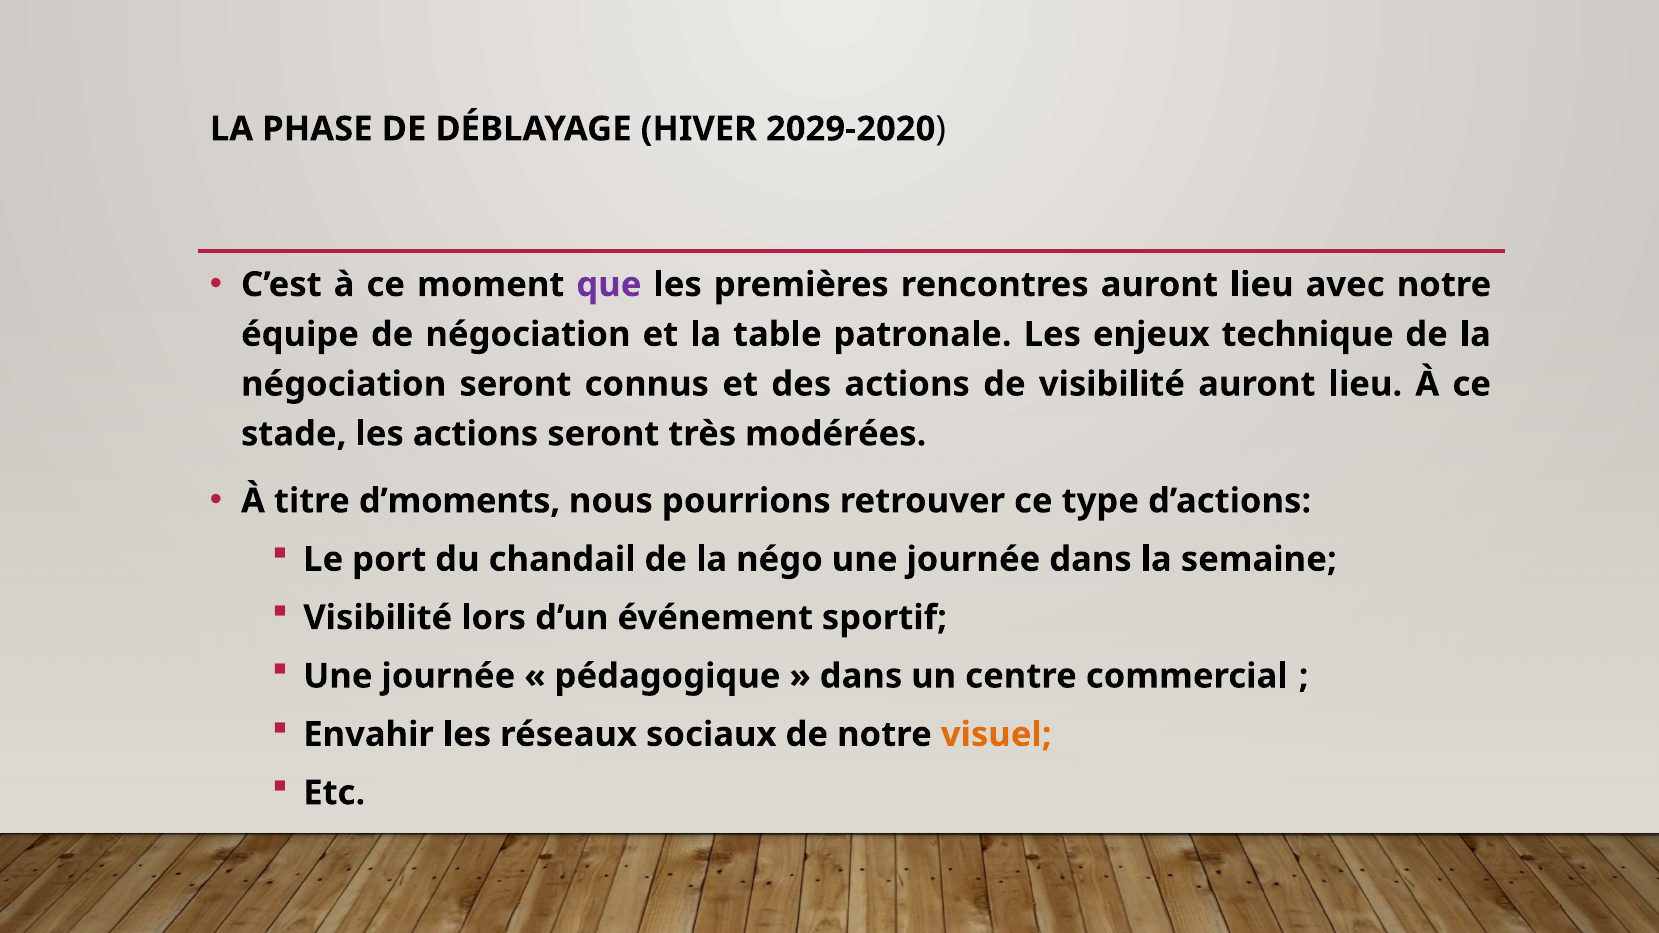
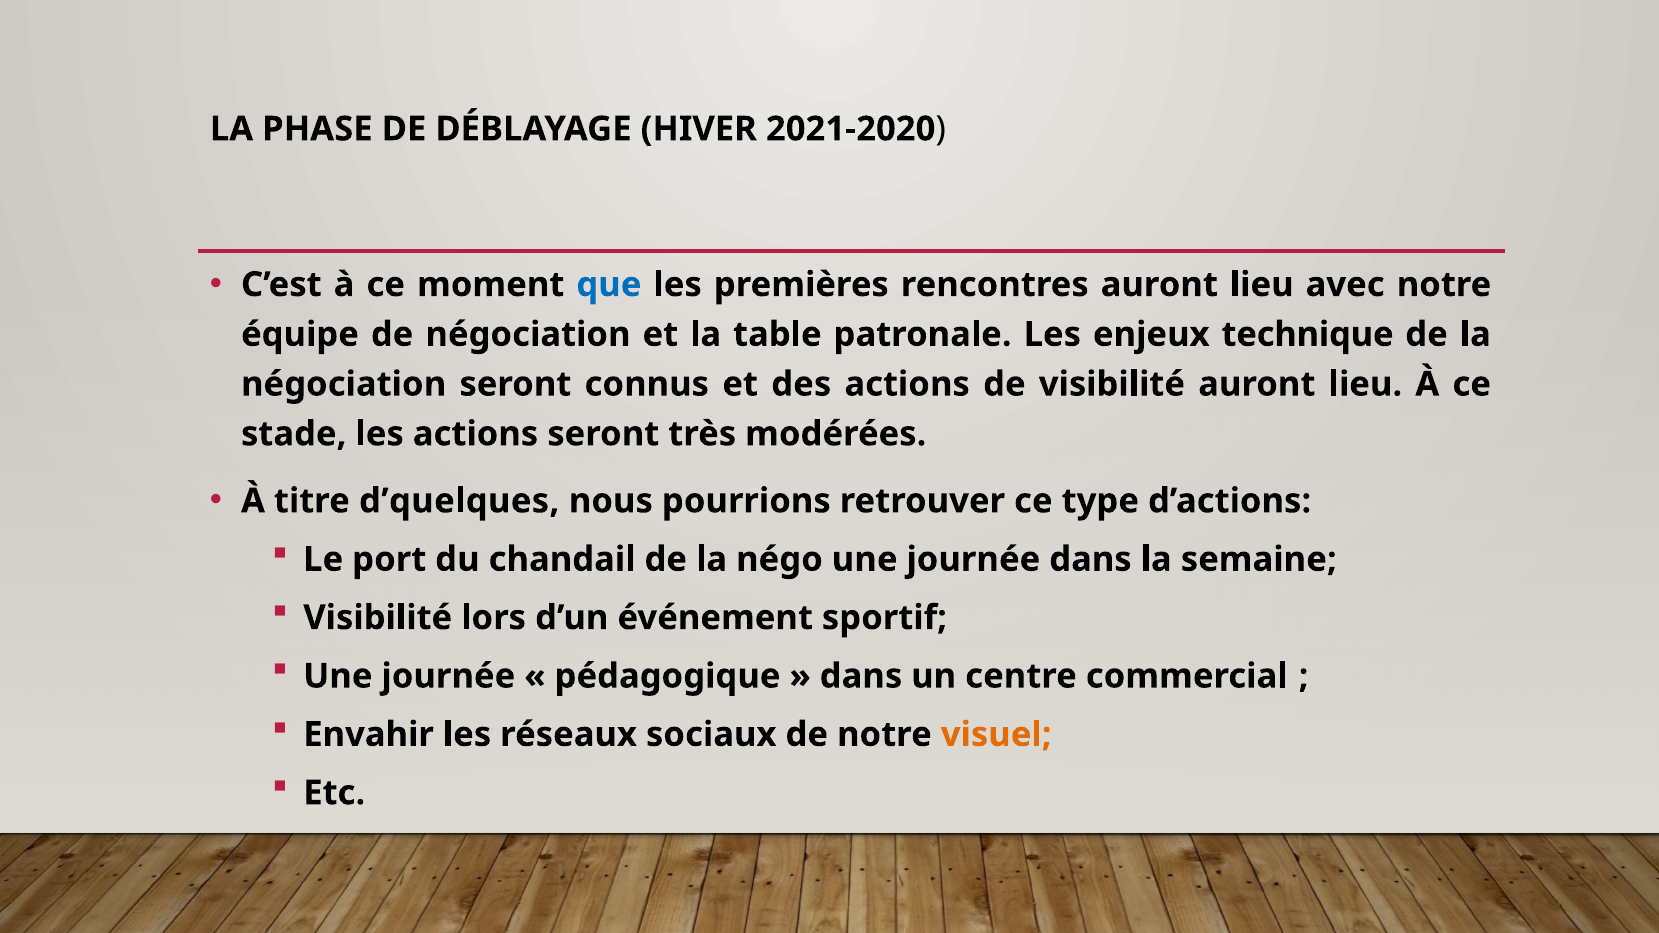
2029-2020: 2029-2020 -> 2021-2020 (851, 129)
que colour: purple -> blue (609, 285)
d’moments: d’moments -> d’quelques (459, 501)
